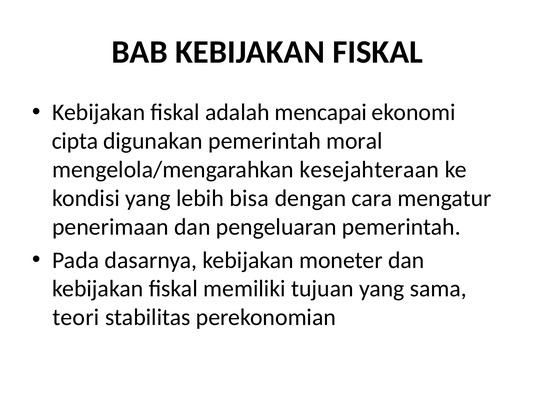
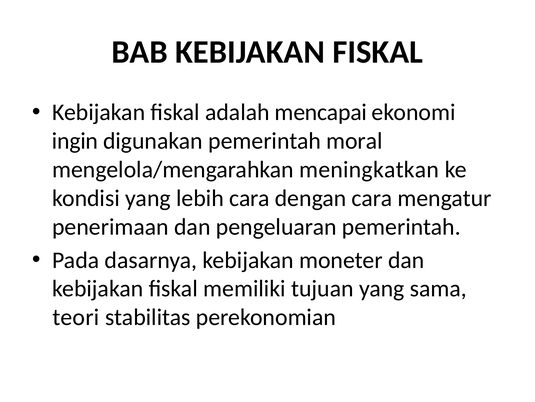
cipta: cipta -> ingin (75, 141)
kesejahteraan: kesejahteraan -> meningkatkan (369, 169)
lebih bisa: bisa -> cara (249, 198)
